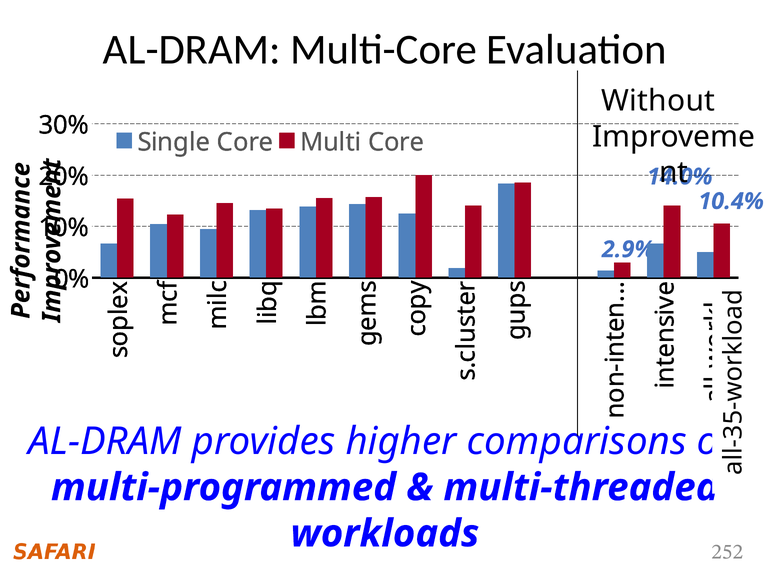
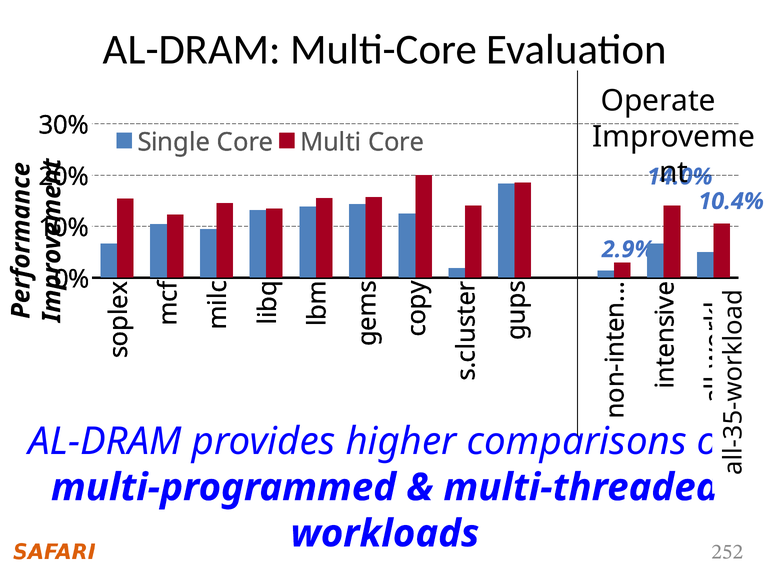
Without: Without -> Operate (658, 101)
